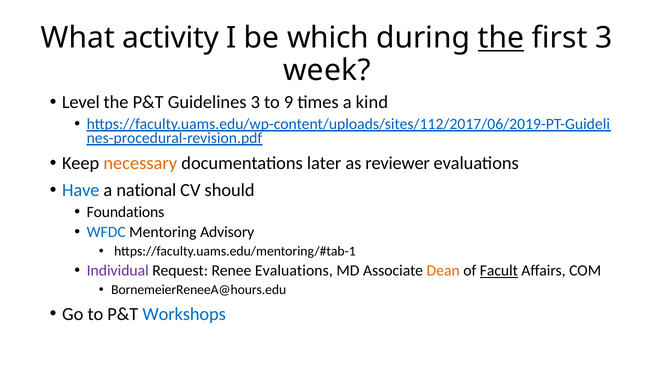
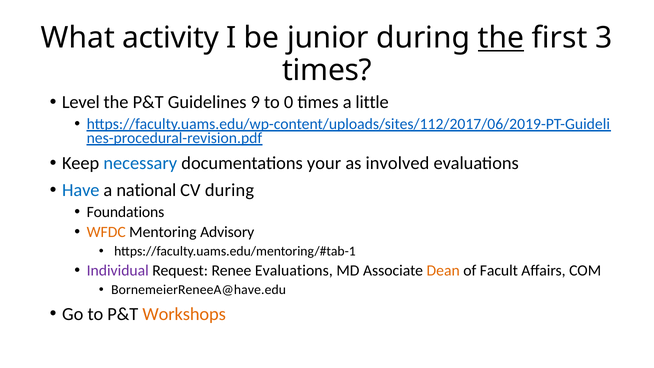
which: which -> junior (328, 38)
week: week -> times (327, 70)
Guidelines 3: 3 -> 9 (255, 102)
9: 9 -> 0 (289, 102)
kind: kind -> little (372, 102)
necessary colour: orange -> blue (140, 163)
later: later -> your (324, 163)
reviewer: reviewer -> involved (397, 163)
CV should: should -> during (229, 190)
WFDC colour: blue -> orange (106, 232)
Facult underline: present -> none (499, 271)
BornemeierReneeA@hours.edu: BornemeierReneeA@hours.edu -> BornemeierReneeA@have.edu (199, 290)
Workshops colour: blue -> orange (184, 314)
